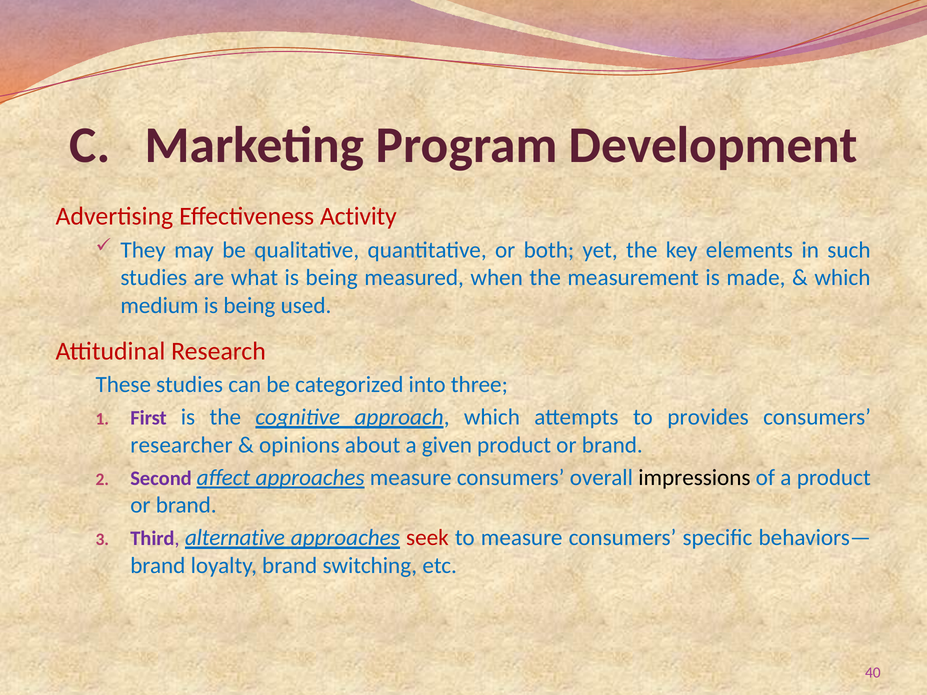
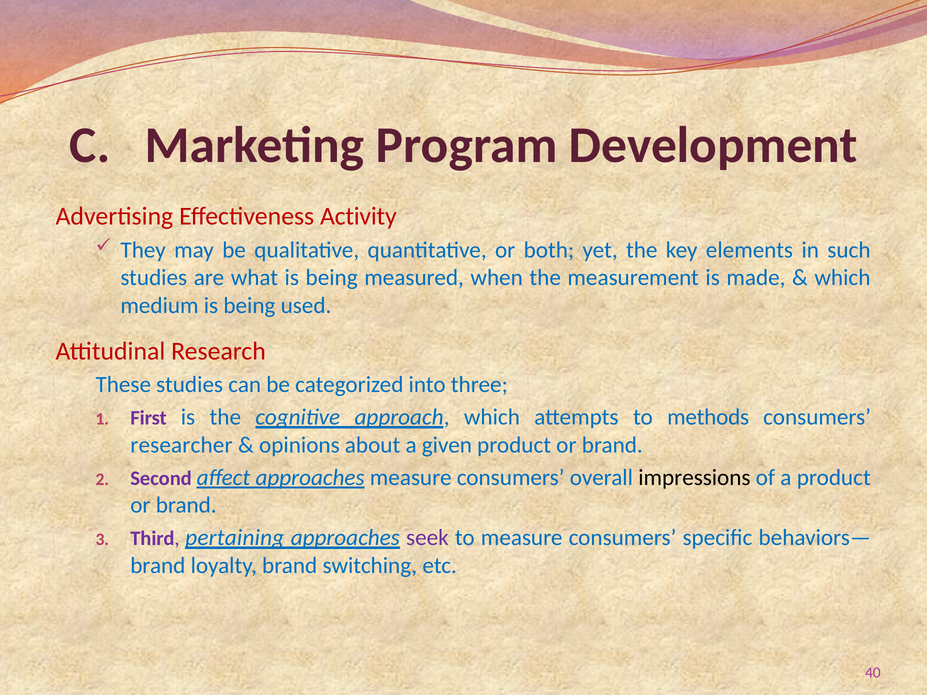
provides: provides -> methods (708, 417)
alternative: alternative -> pertaining (235, 538)
seek colour: red -> purple (427, 538)
